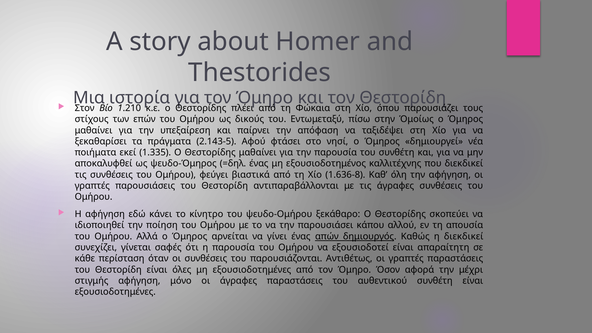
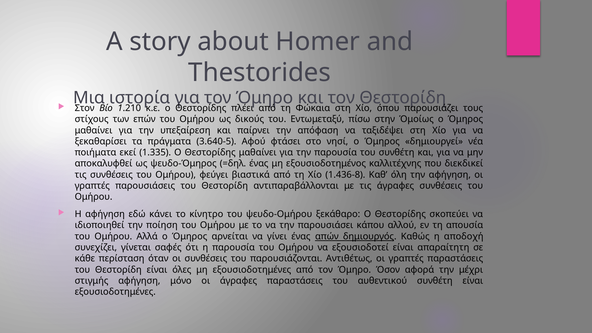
2.143-5: 2.143-5 -> 3.640-5 (216, 141)
1.636-8: 1.636-8 -> 1.436-8 (345, 175)
η διεκδικεί: διεκδικεί -> αποδοχή (464, 236)
